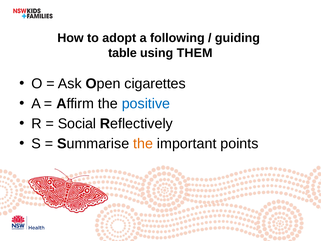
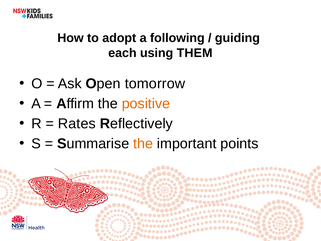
table: table -> each (122, 53)
cigarettes: cigarettes -> tomorrow (155, 84)
positive colour: blue -> orange (146, 103)
Social: Social -> Rates (77, 123)
